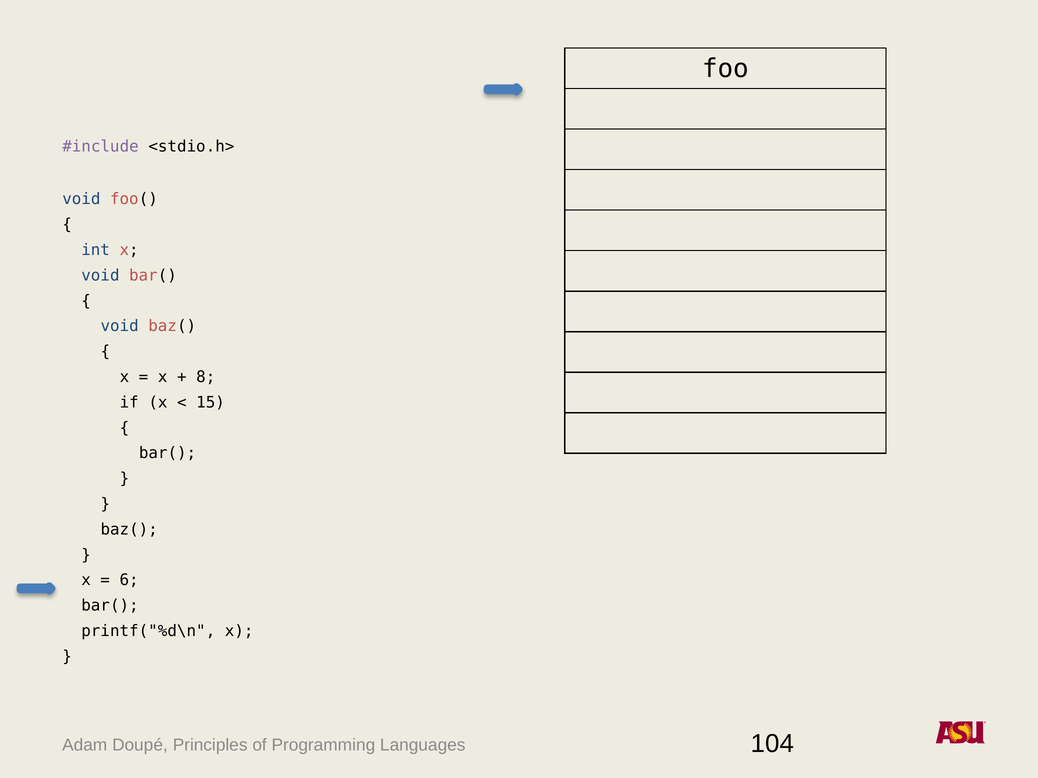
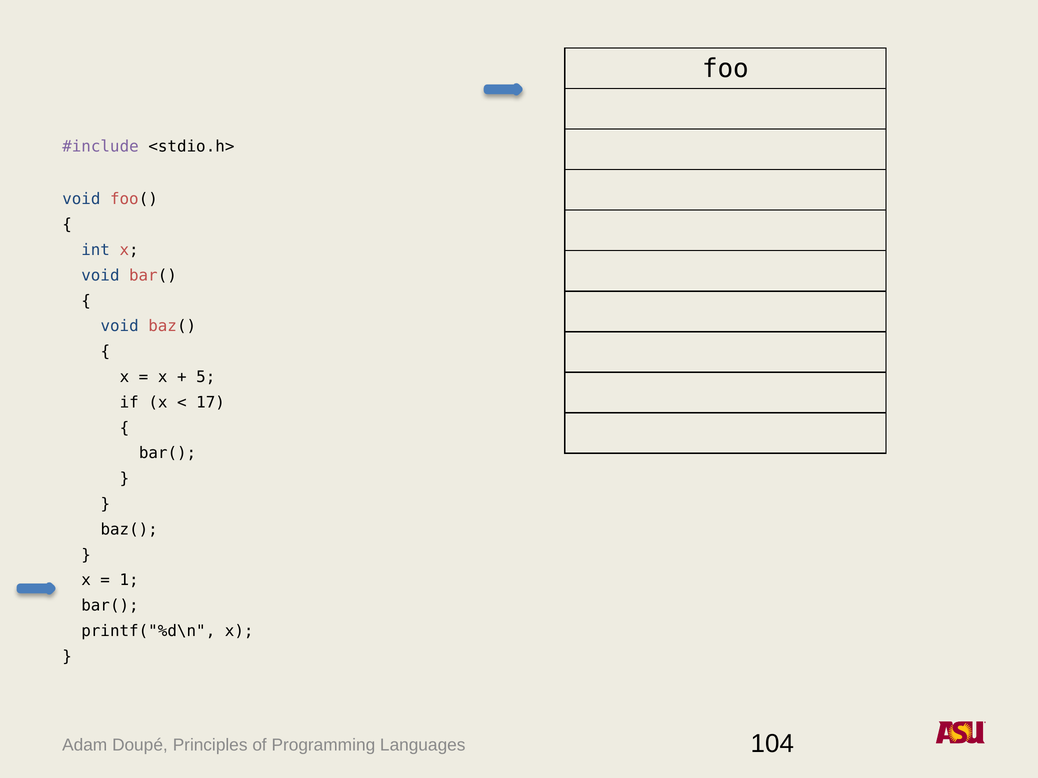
8: 8 -> 5 (206, 377)
15: 15 -> 17 (211, 403)
6: 6 -> 1 (129, 581)
